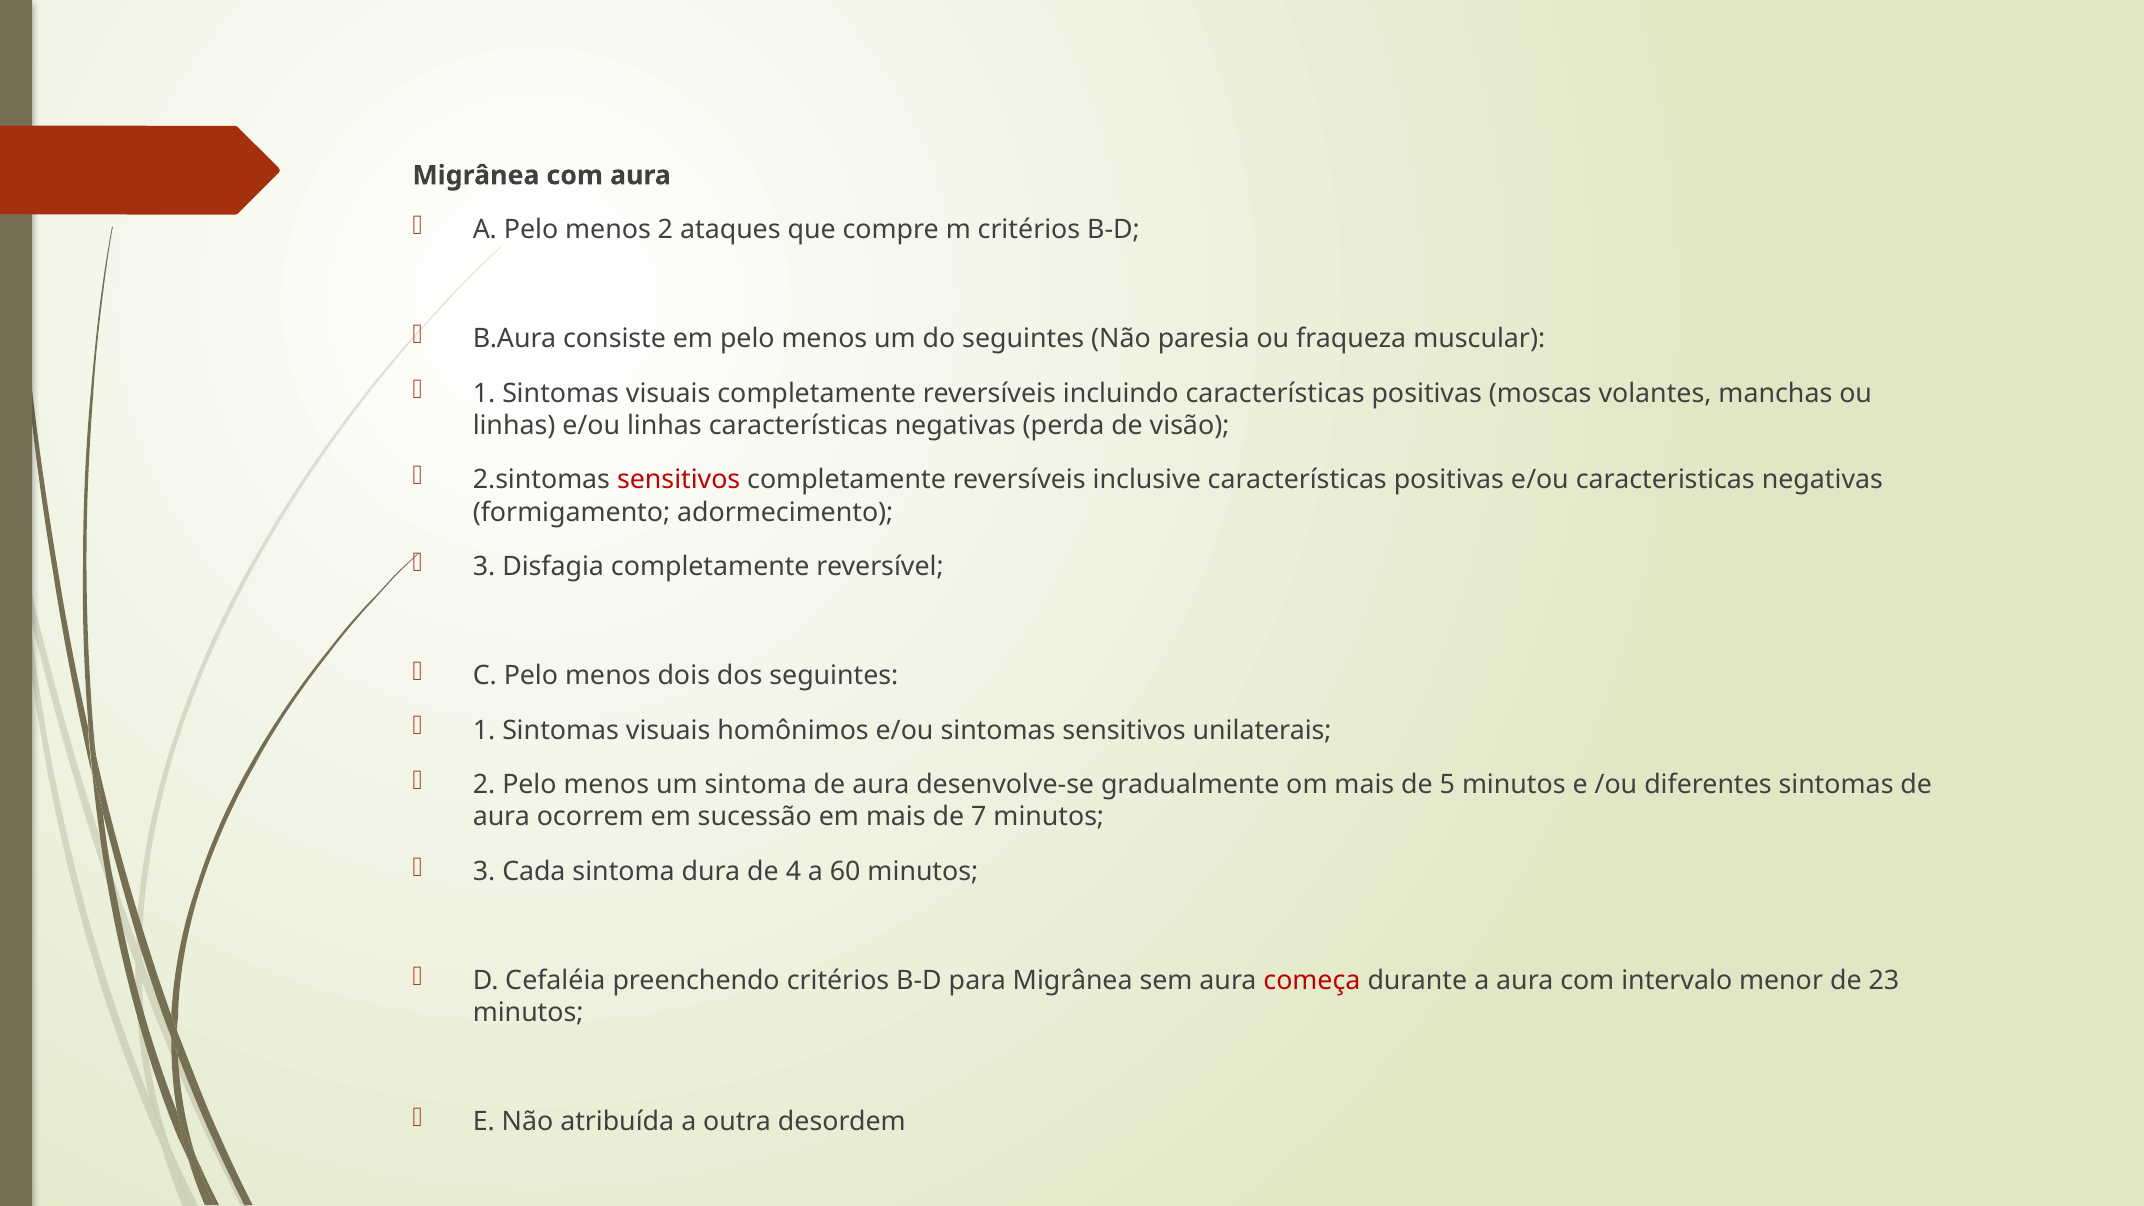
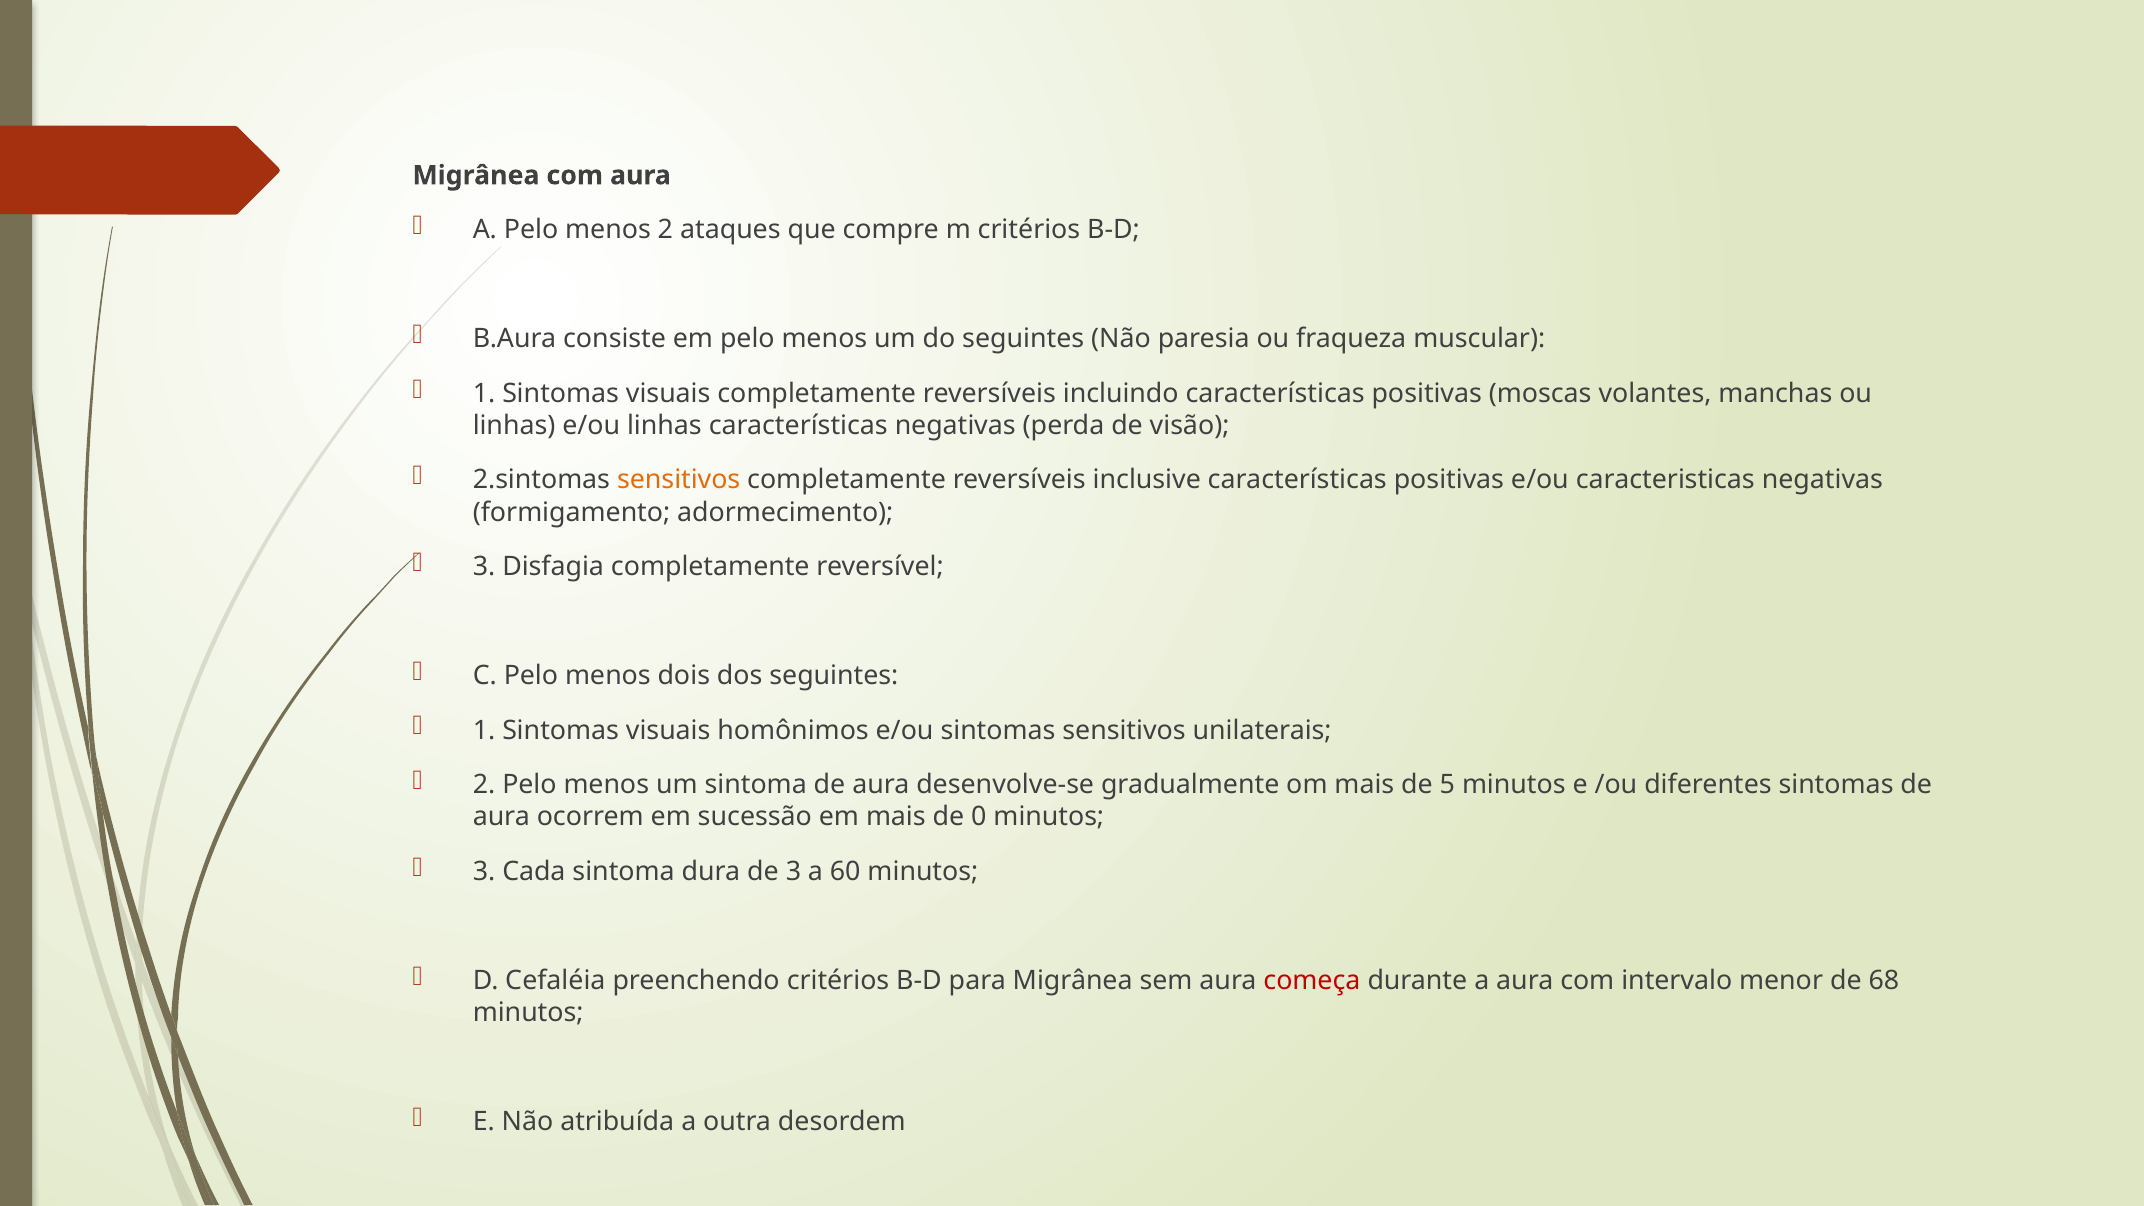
sensitivos colour: red -> orange (679, 480)
7: 7 -> 0 (979, 817)
de 4: 4 -> 3 (793, 872)
23: 23 -> 68 (1884, 981)
